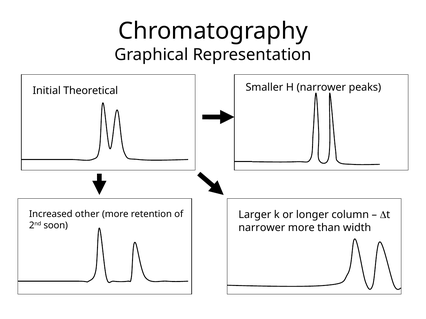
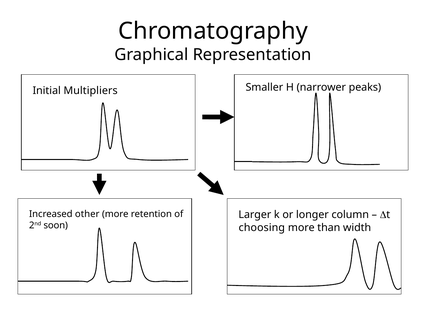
Theoretical: Theoretical -> Multipliers (91, 91)
narrower: narrower -> choosing (262, 228)
